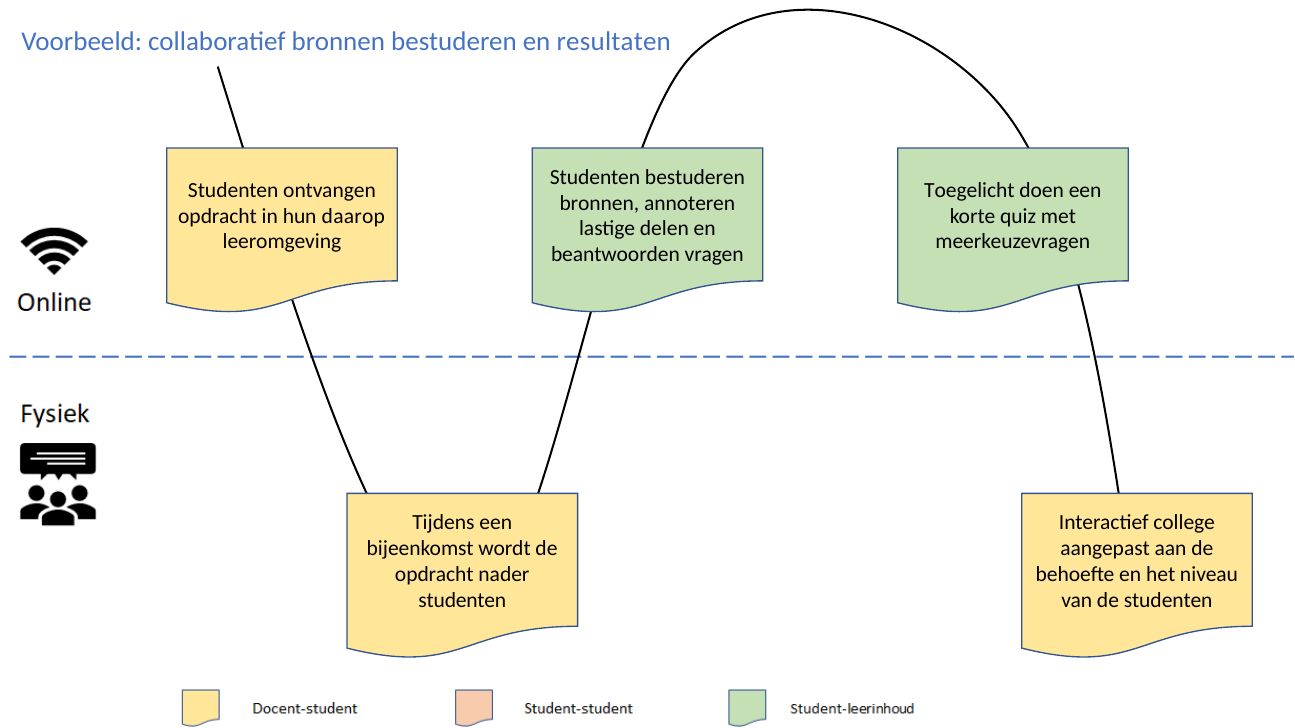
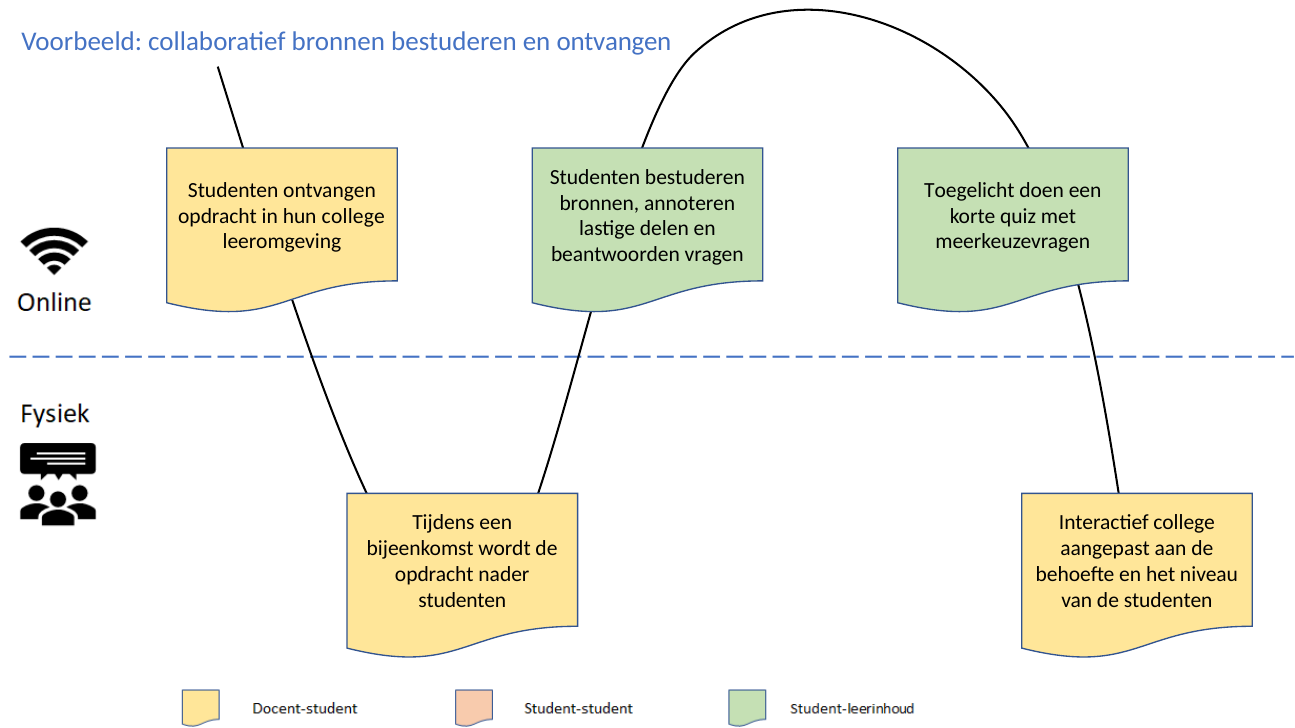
en resultaten: resultaten -> ontvangen (614, 41)
hun daarop: daarop -> college (353, 216)
